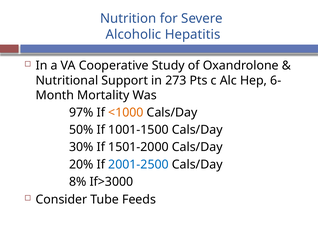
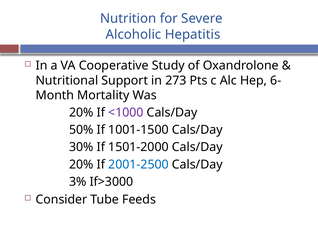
97%: 97% -> 20% (81, 112)
<1000 colour: orange -> purple (126, 112)
8%: 8% -> 3% (78, 181)
